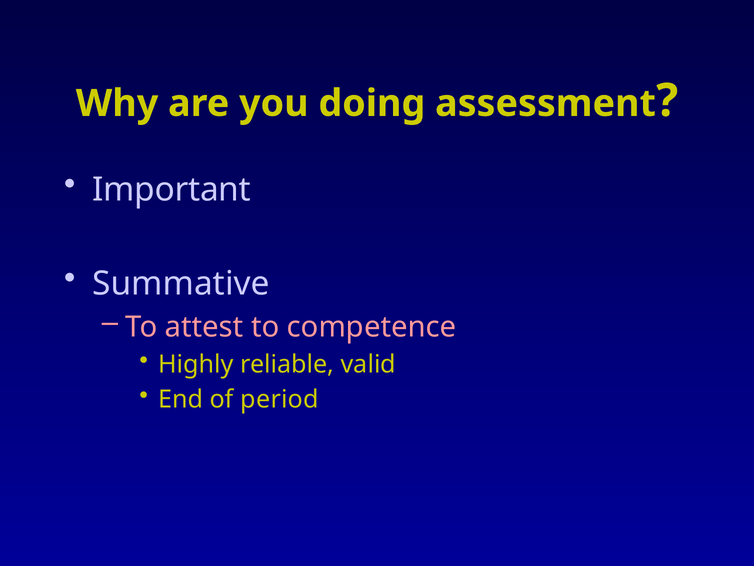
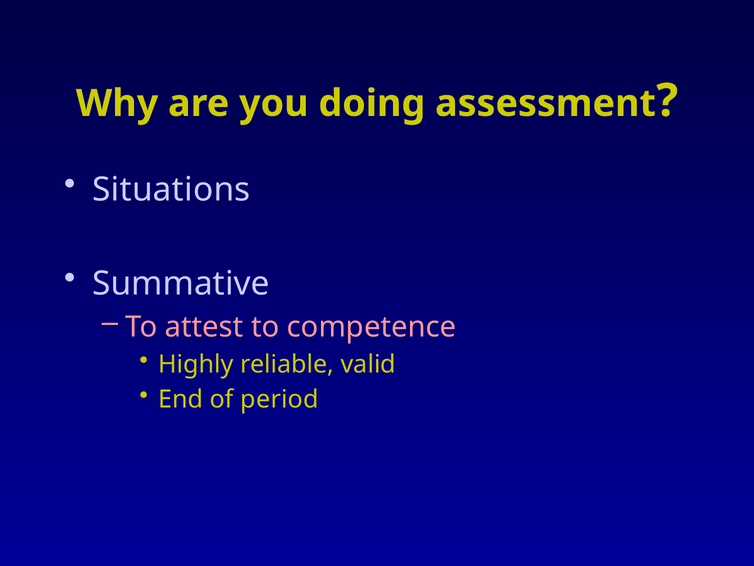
Important: Important -> Situations (171, 190)
